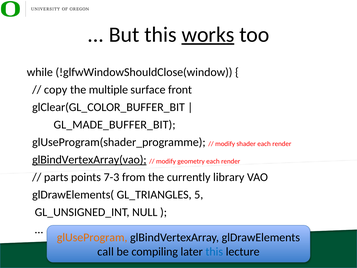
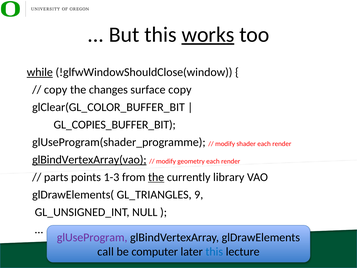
while underline: none -> present (40, 72)
multiple: multiple -> changes (108, 90)
surface front: front -> copy (180, 90)
GL_MADE_BUFFER_BIT: GL_MADE_BUFFER_BIT -> GL_COPIES_BUFFER_BIT (115, 125)
7-3: 7-3 -> 1-3 (111, 177)
the underline: none -> present (156, 177)
5: 5 -> 9 (199, 194)
glUseProgram colour: orange -> purple (92, 237)
compiling: compiling -> computer (155, 251)
